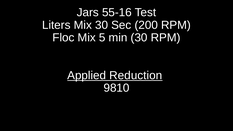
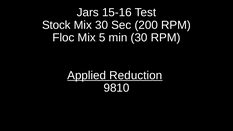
55-16: 55-16 -> 15-16 (117, 12)
Liters: Liters -> Stock (56, 25)
